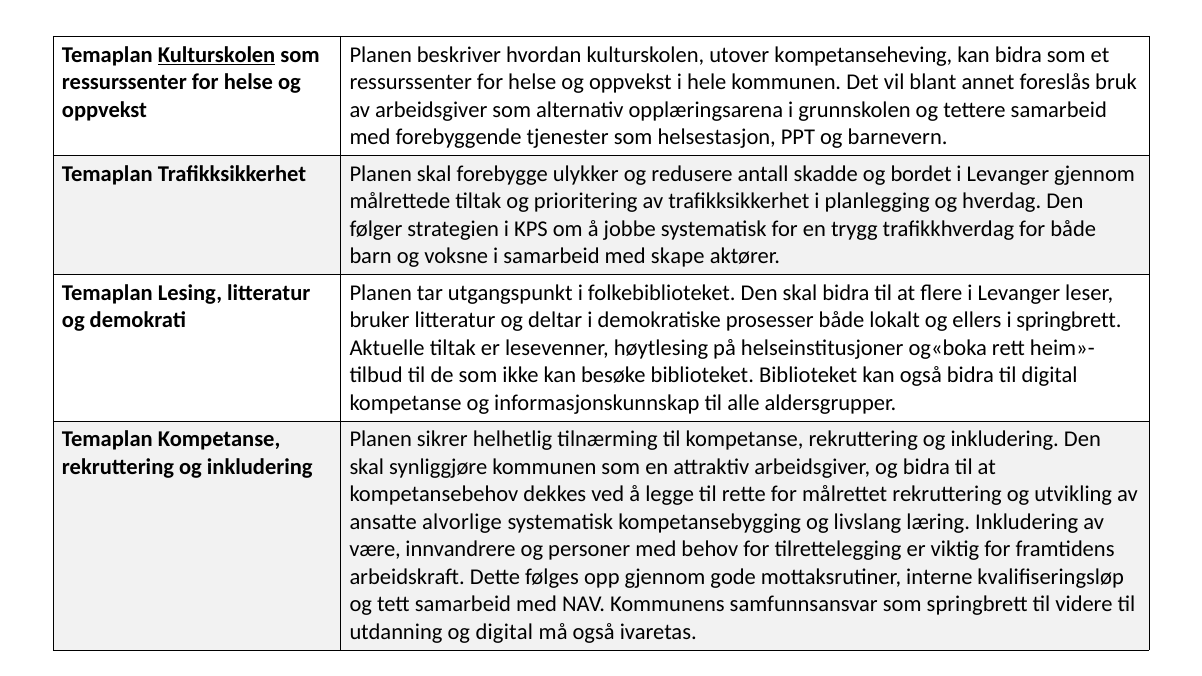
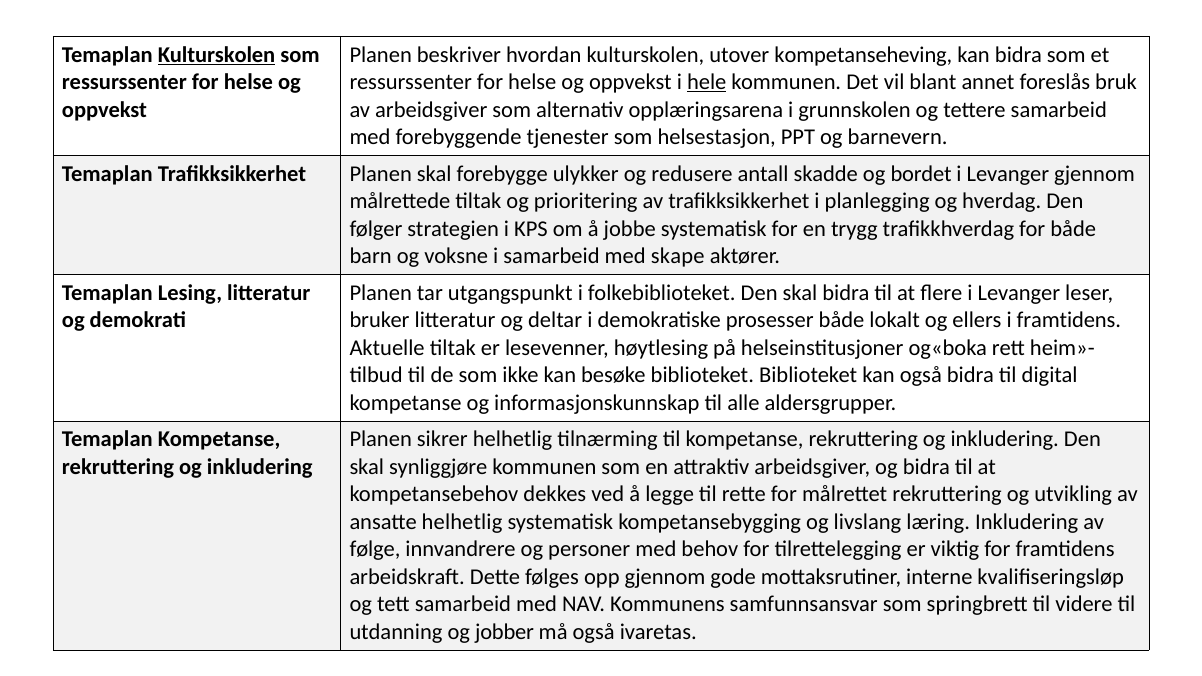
hele underline: none -> present (707, 82)
i springbrett: springbrett -> framtidens (1069, 320)
ansatte alvorlige: alvorlige -> helhetlig (462, 522)
være: være -> følge (375, 549)
og digital: digital -> jobber (505, 632)
